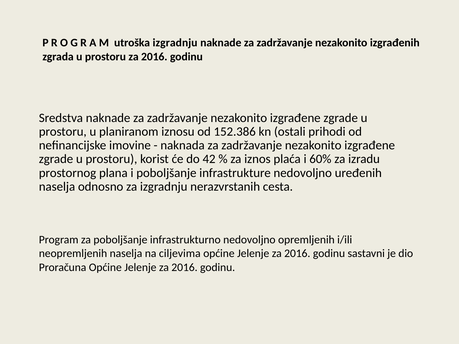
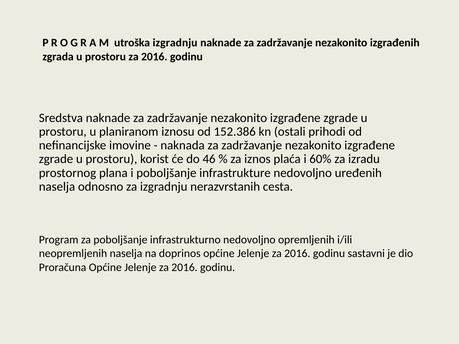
42: 42 -> 46 (209, 159)
ciljevima: ciljevima -> doprinos (180, 254)
